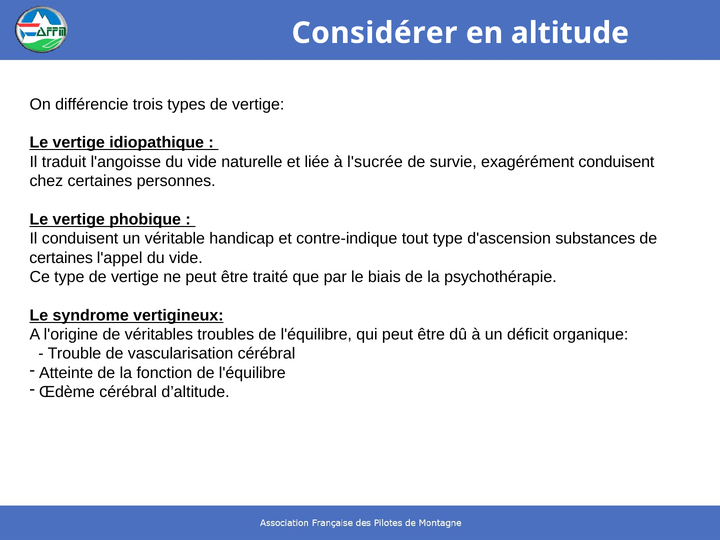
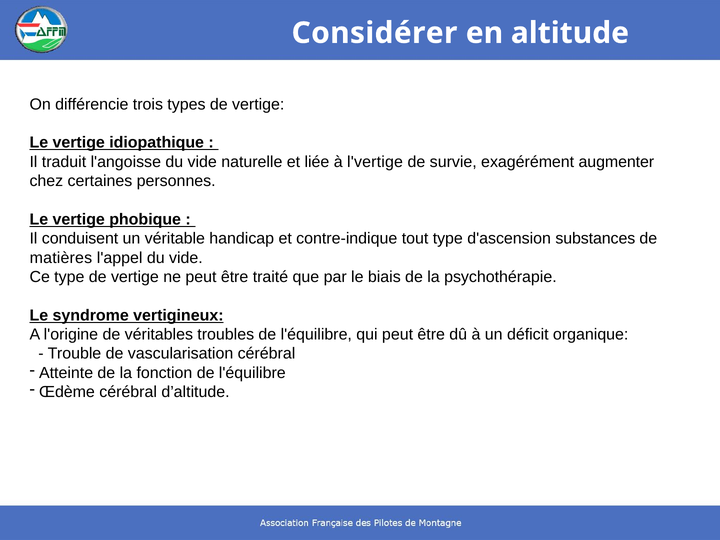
l'sucrée: l'sucrée -> l'vertige (375, 162)
exagérément conduisent: conduisent -> augmenter (616, 162)
certaines: certaines -> matières (61, 258)
